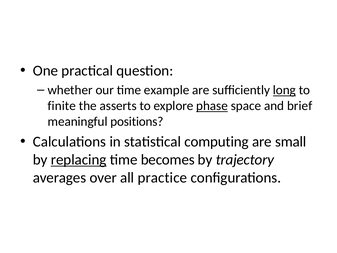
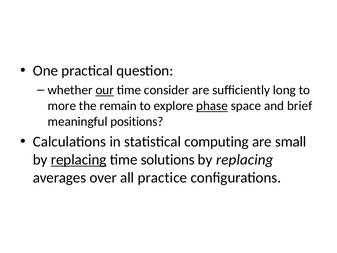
our underline: none -> present (105, 90)
example: example -> consider (167, 90)
long underline: present -> none (284, 90)
finite: finite -> more (62, 106)
asserts: asserts -> remain (118, 106)
becomes: becomes -> solutions (168, 159)
trajectory: trajectory -> replacing (245, 159)
